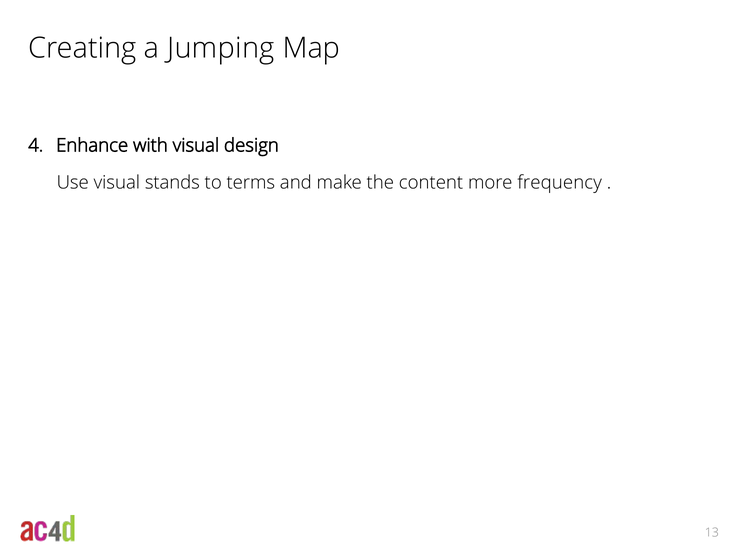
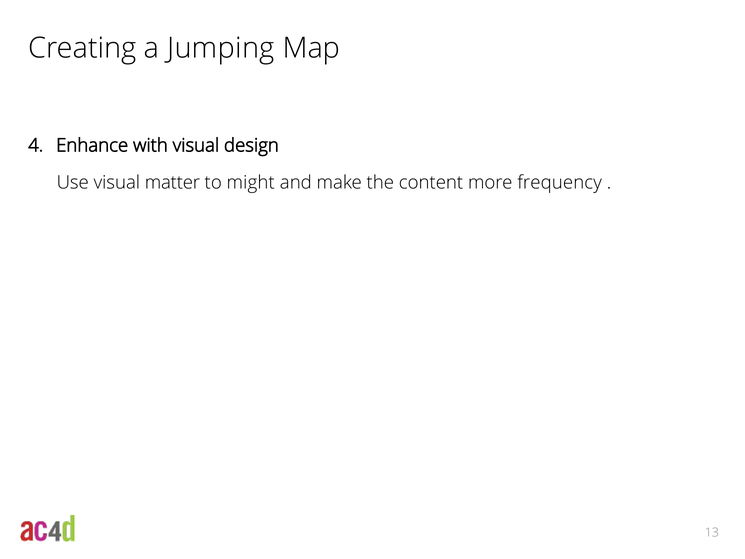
stands: stands -> matter (172, 183)
terms: terms -> might (251, 183)
